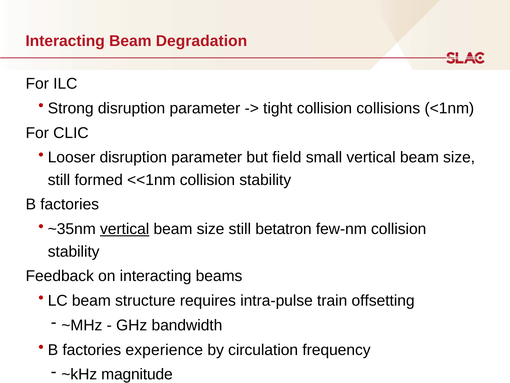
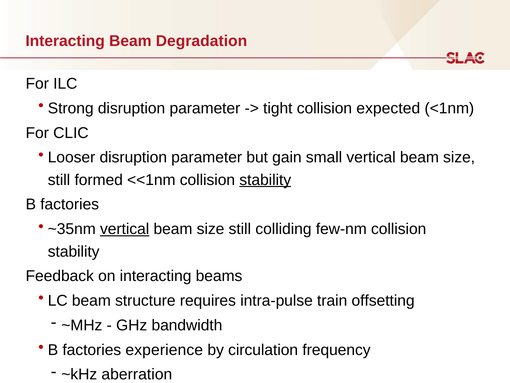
collisions: collisions -> expected (388, 108)
field: field -> gain (287, 157)
stability underline: none -> present (265, 180)
betatron: betatron -> colliding (283, 229)
magnitude: magnitude -> aberration (137, 374)
